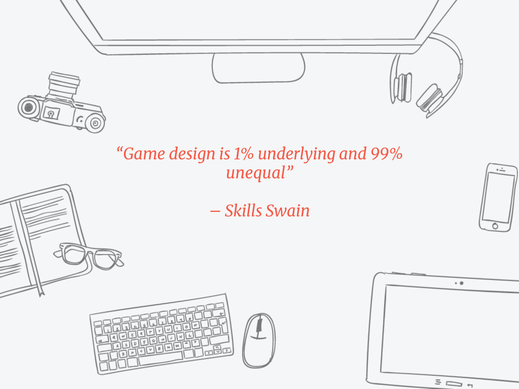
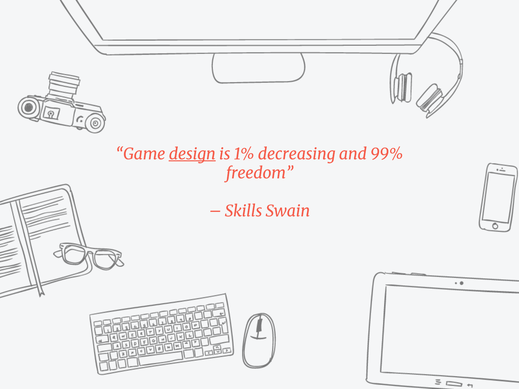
design underline: none -> present (192, 154)
underlying: underlying -> decreasing (297, 154)
unequal: unequal -> freedom (260, 173)
